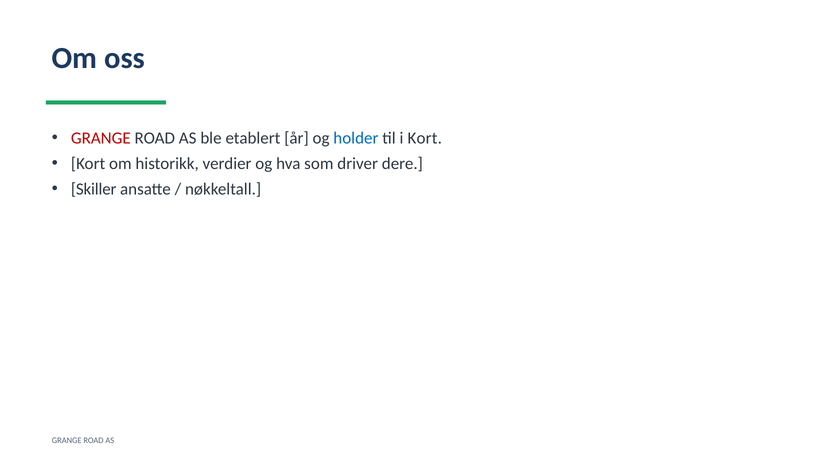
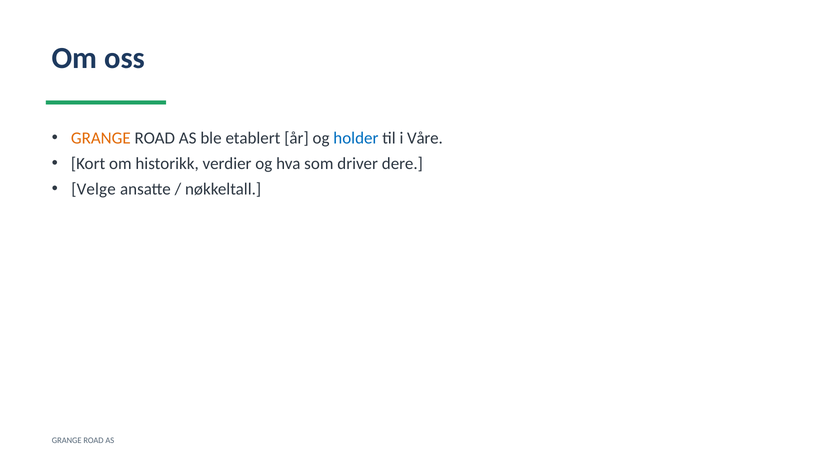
GRANGE colour: red -> orange (101, 138)
i Kort: Kort -> Våre (425, 138)
Skiller: Skiller -> Velge (93, 189)
